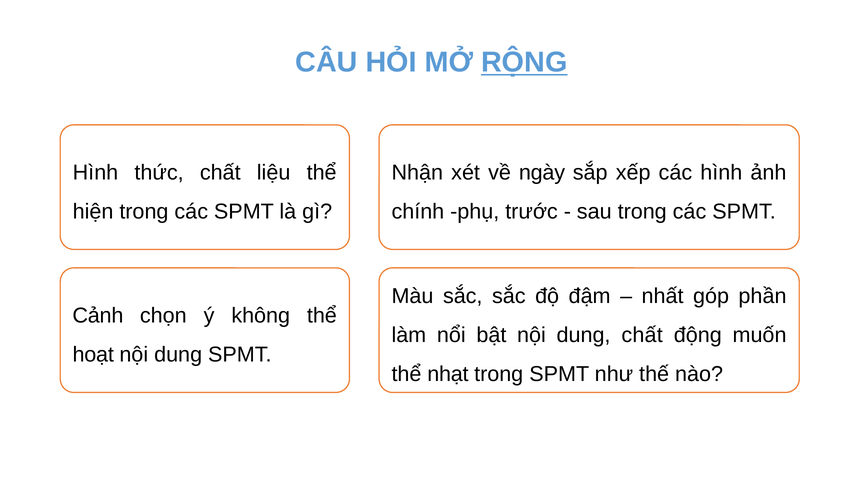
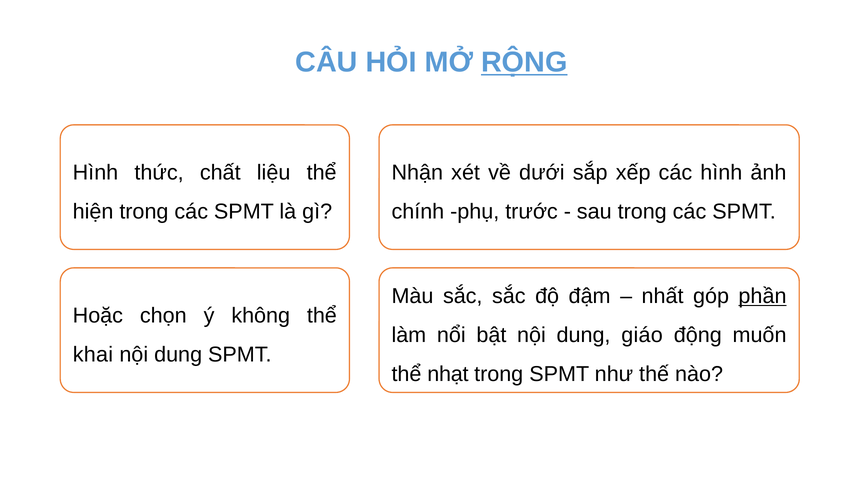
ngày: ngày -> dưới (542, 173)
phần underline: none -> present (763, 297)
Cảnh: Cảnh -> Hoặc (98, 316)
dung chất: chất -> giáo (642, 335)
hoạt: hoạt -> khai (93, 355)
